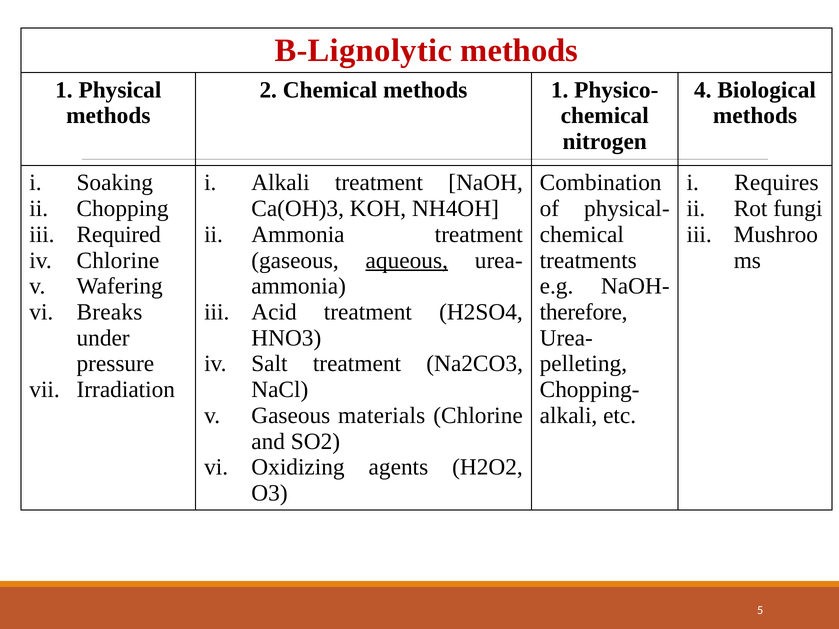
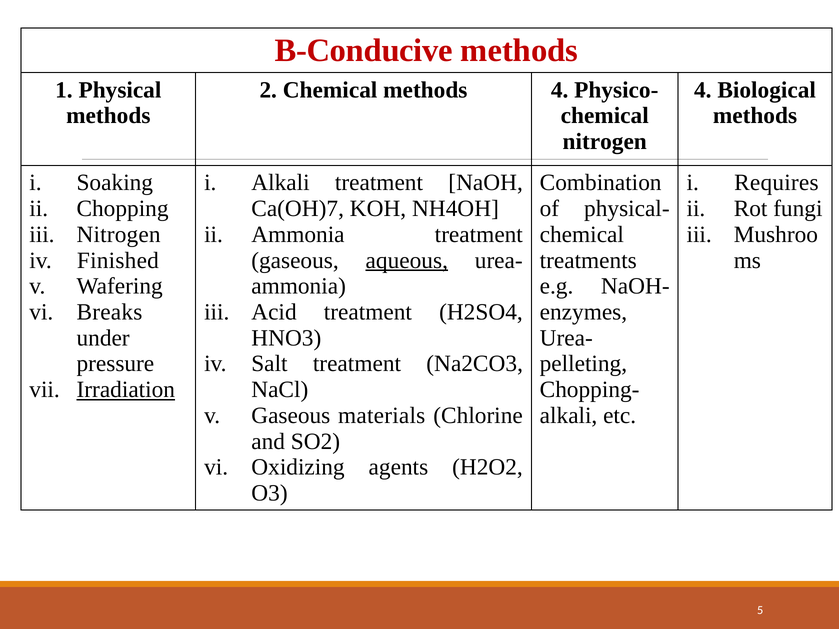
B-Lignolytic: B-Lignolytic -> B-Conducive (364, 51)
Chemical methods 1: 1 -> 4 (560, 90)
Ca(OH)3: Ca(OH)3 -> Ca(OH)7 (298, 209)
Required: Required -> Nitrogen (119, 235)
Chlorine: Chlorine -> Finished (118, 260)
therefore: therefore -> enzymes (583, 312)
Irradiation underline: none -> present (126, 390)
